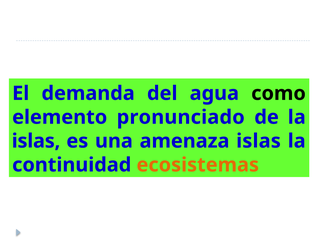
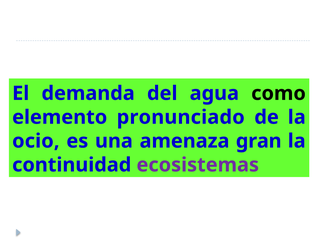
islas: islas -> ocio (36, 141)
amenaza islas: islas -> gran (259, 141)
ecosistemas colour: orange -> purple (198, 165)
